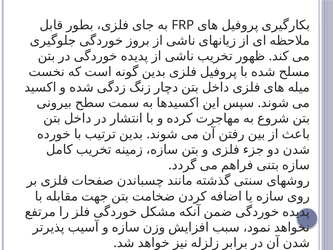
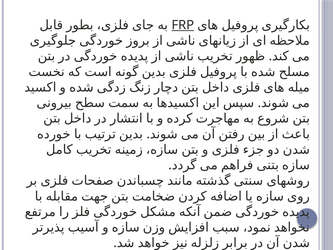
FRP underline: none -> present (183, 25)
